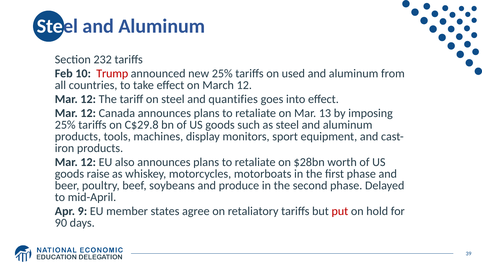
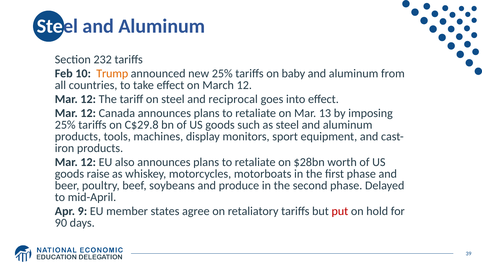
Trump colour: red -> orange (112, 74)
used: used -> baby (293, 74)
quantifies: quantifies -> reciprocal (233, 99)
